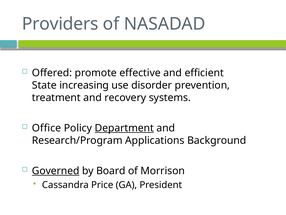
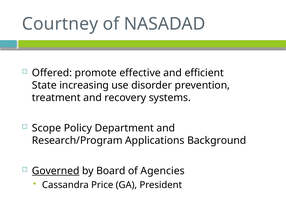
Providers: Providers -> Courtney (60, 24)
Office: Office -> Scope (47, 128)
Department underline: present -> none (124, 128)
Morrison: Morrison -> Agencies (163, 171)
